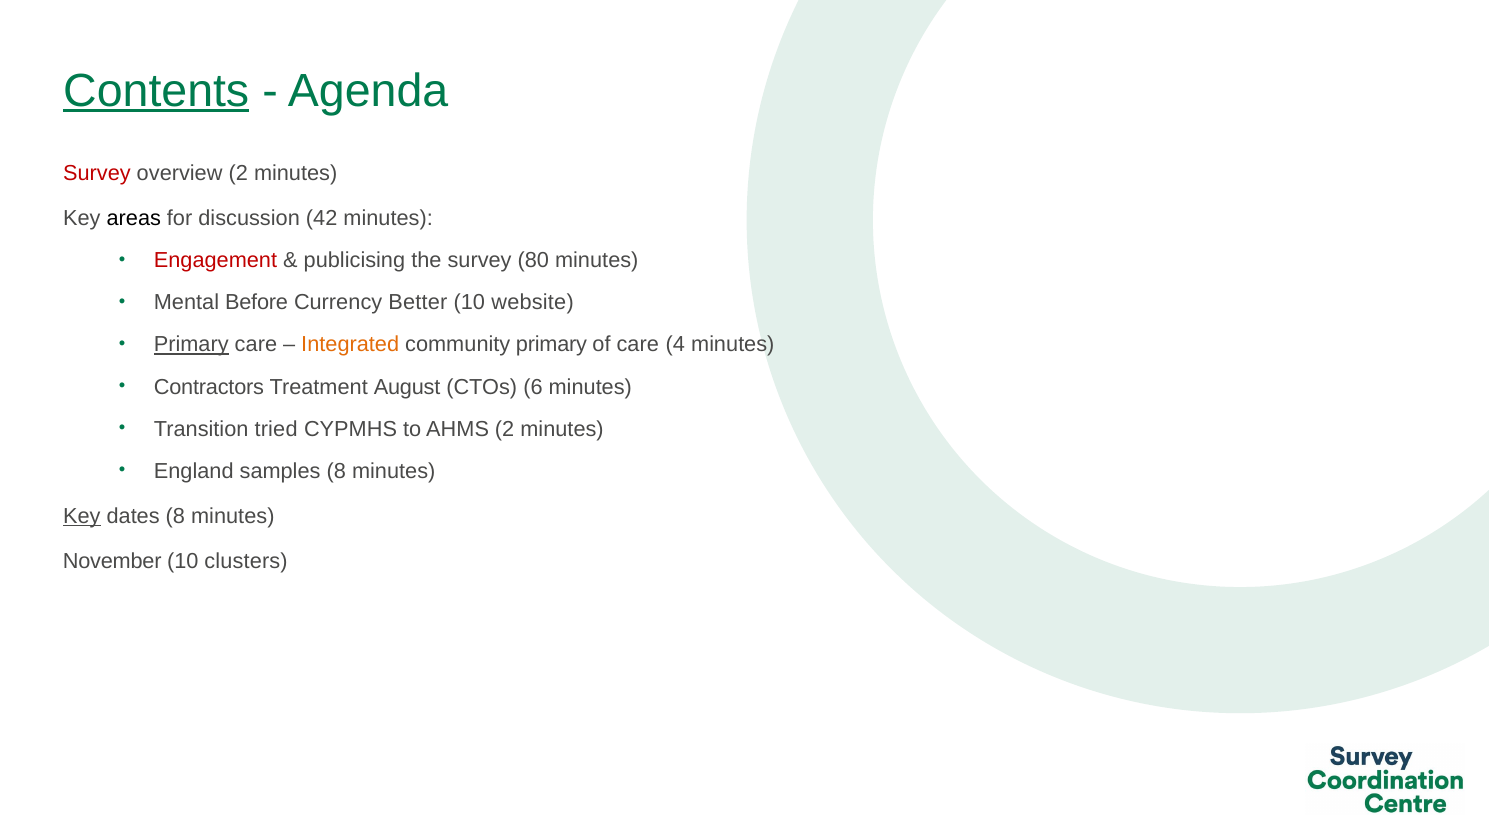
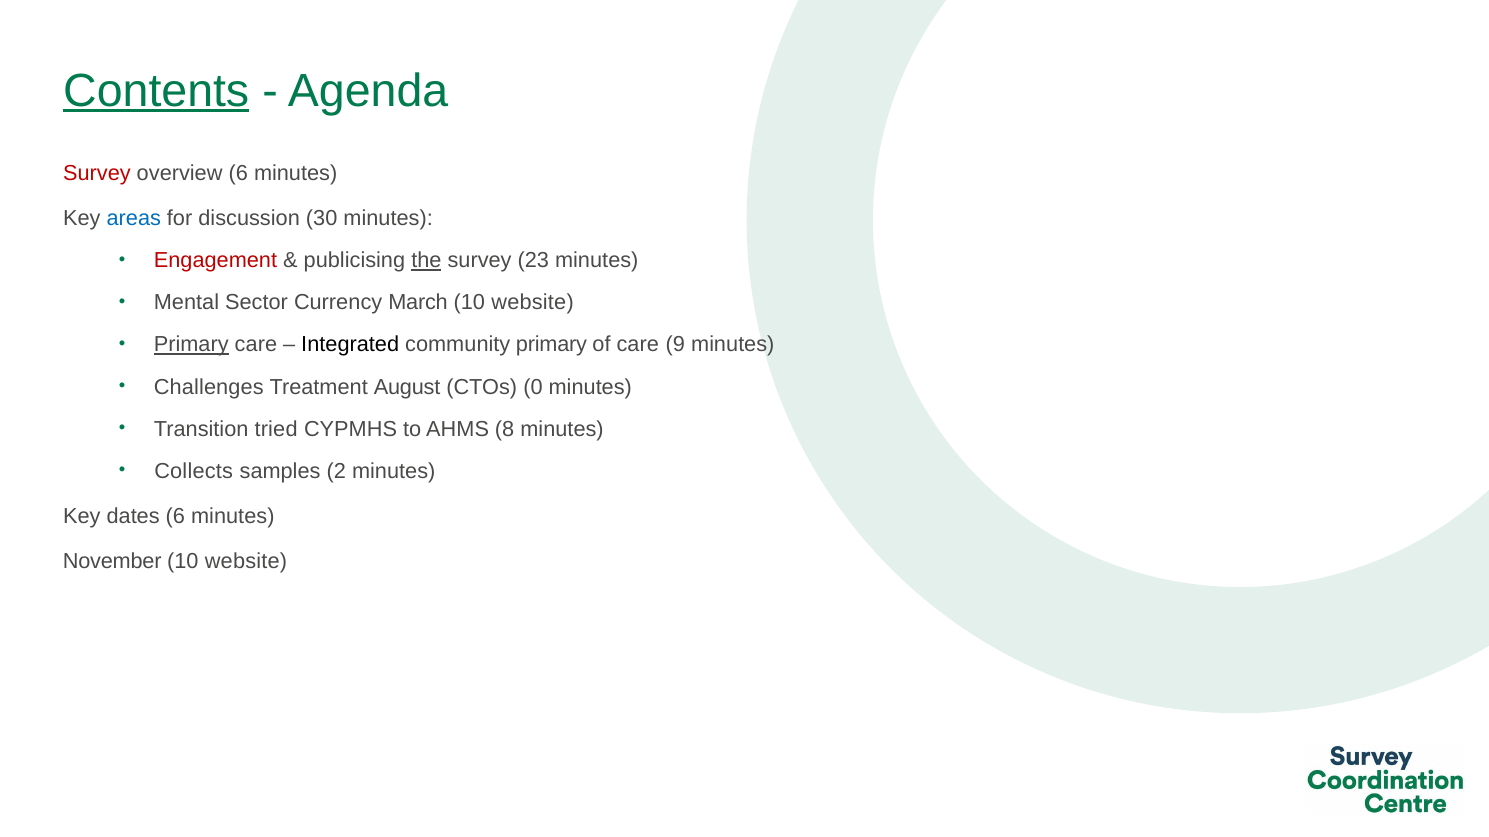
overview 2: 2 -> 6 (238, 173)
areas colour: black -> blue (134, 219)
42: 42 -> 30 (322, 219)
the underline: none -> present (426, 261)
80: 80 -> 23 (533, 261)
Before: Before -> Sector (256, 303)
Better: Better -> March (418, 303)
Integrated colour: orange -> black (350, 345)
4: 4 -> 9 (675, 345)
Contractors: Contractors -> Challenges (209, 387)
6: 6 -> 0 (533, 387)
AHMS 2: 2 -> 8 (505, 429)
England: England -> Collects (194, 471)
samples 8: 8 -> 2 (336, 471)
Key underline: present -> none (82, 517)
dates 8: 8 -> 6 (175, 517)
clusters: clusters -> website (246, 562)
